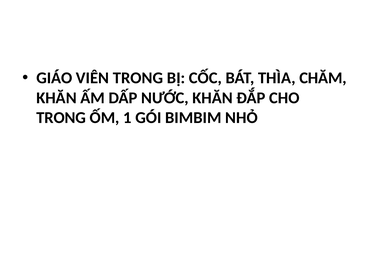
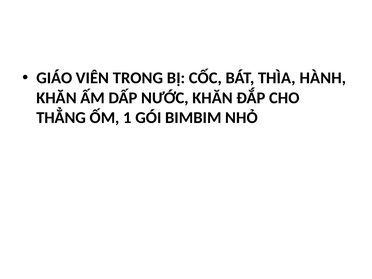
CHĂM: CHĂM -> HÀNH (323, 78)
TRONG: TRONG -> THẲNG (61, 118)
